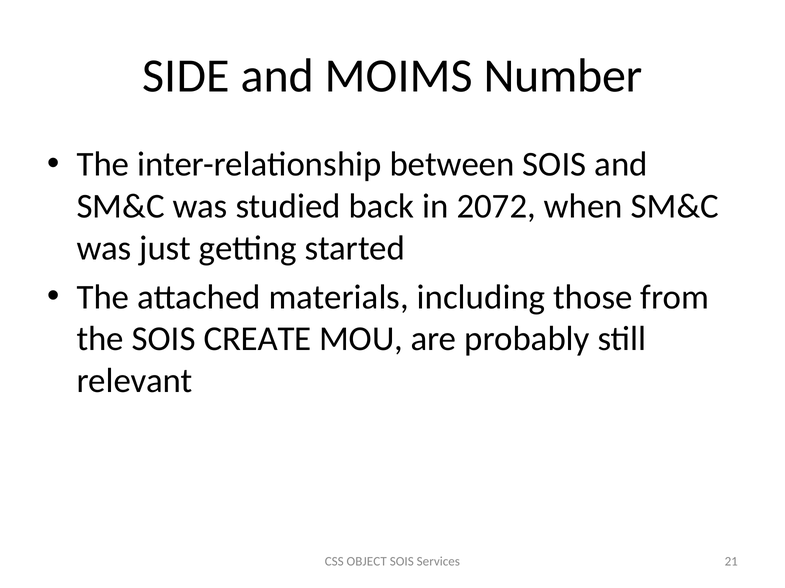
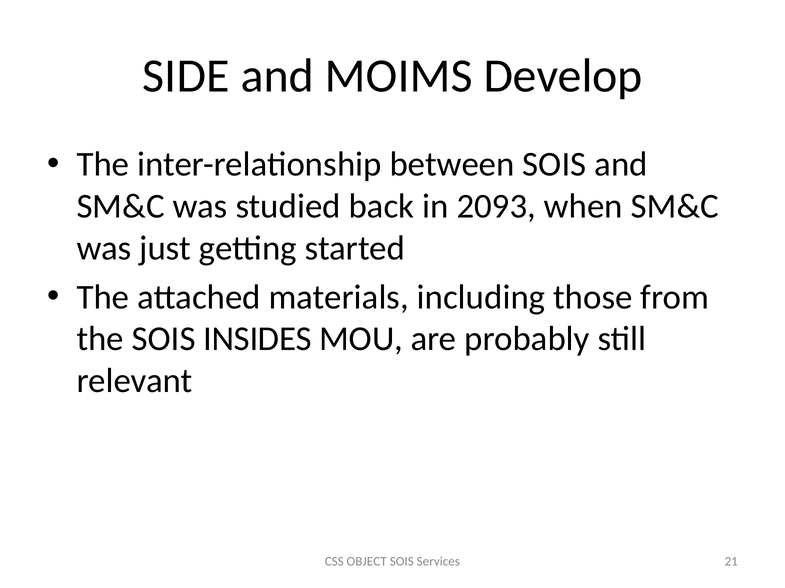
Number: Number -> Develop (563, 76)
2072: 2072 -> 2093 (496, 207)
CREATE: CREATE -> INSIDES (258, 339)
